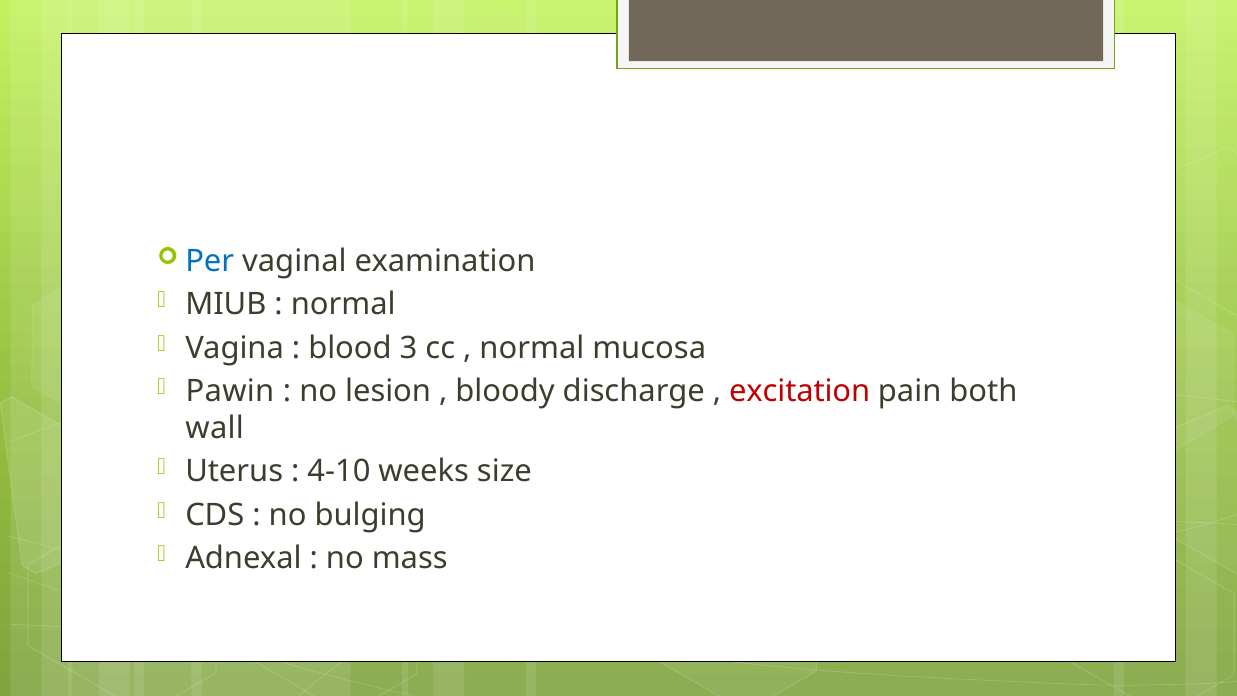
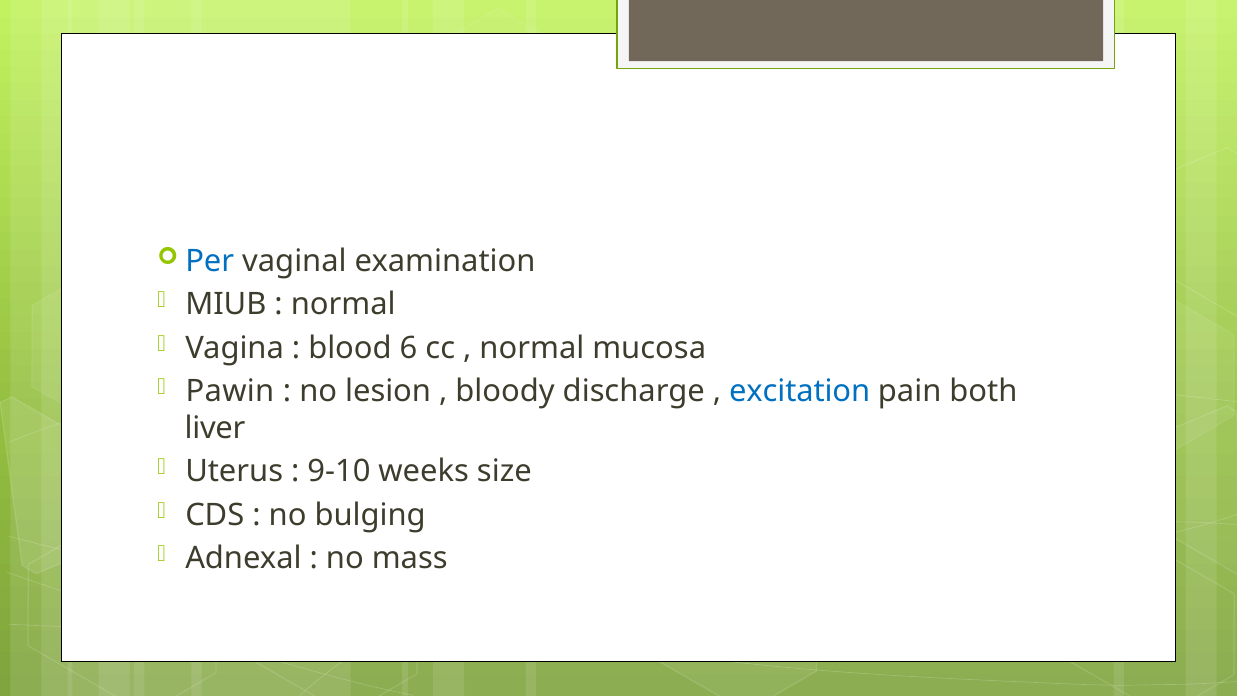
3: 3 -> 6 (409, 348)
excitation colour: red -> blue (800, 391)
wall: wall -> liver (215, 428)
4-10: 4-10 -> 9-10 (339, 471)
